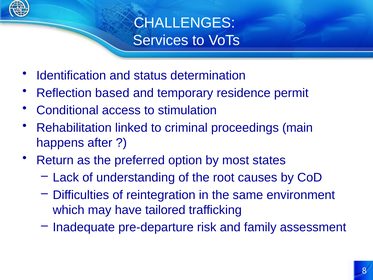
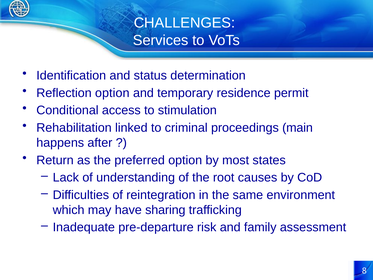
Reflection based: based -> option (112, 93)
tailored: tailored -> sharing (165, 210)
